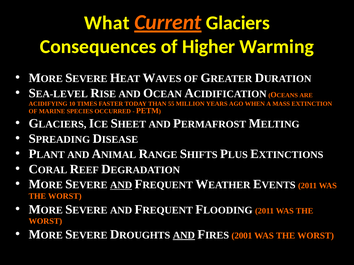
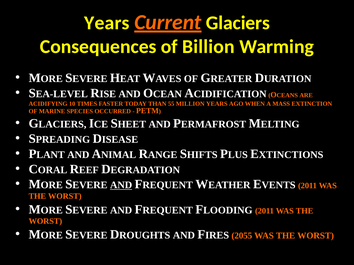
What: What -> Years (107, 23)
Higher: Higher -> Billion (208, 47)
AND underline: present -> none (184, 236)
2001: 2001 -> 2055 (242, 236)
